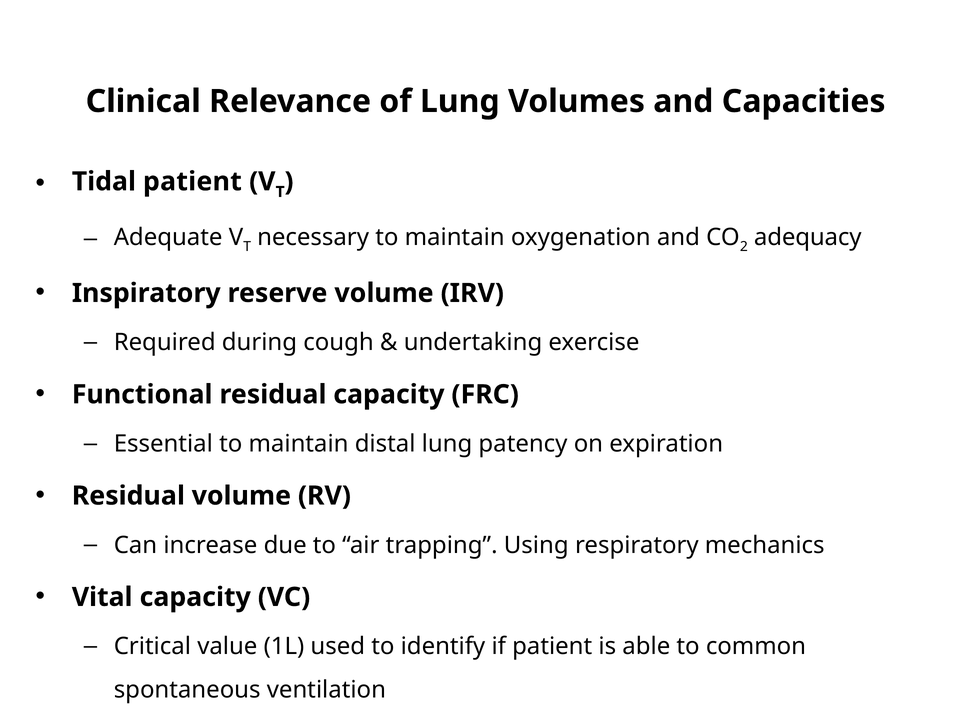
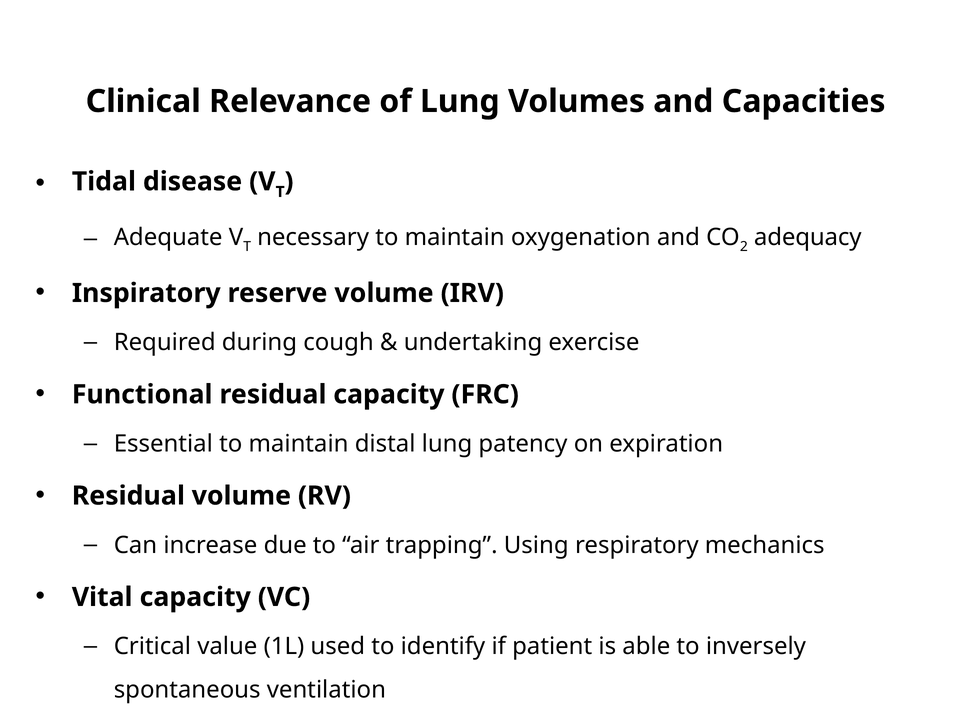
Tidal patient: patient -> disease (193, 182)
common: common -> inversely (756, 647)
